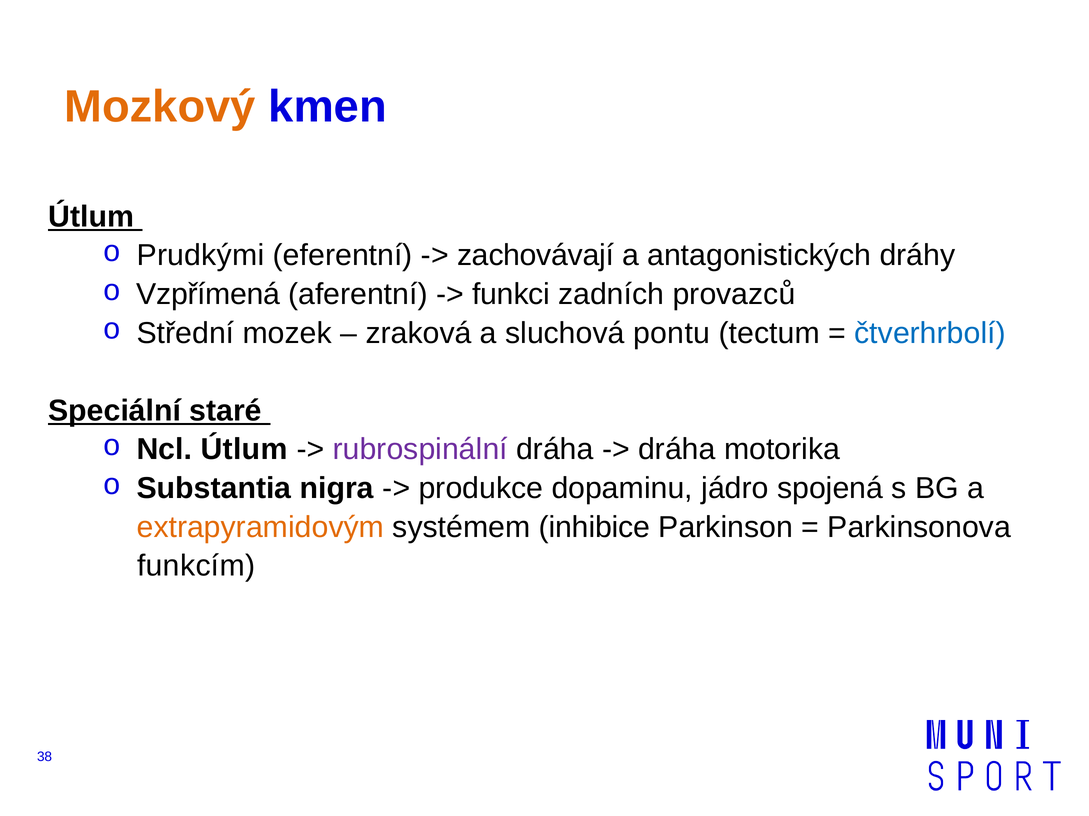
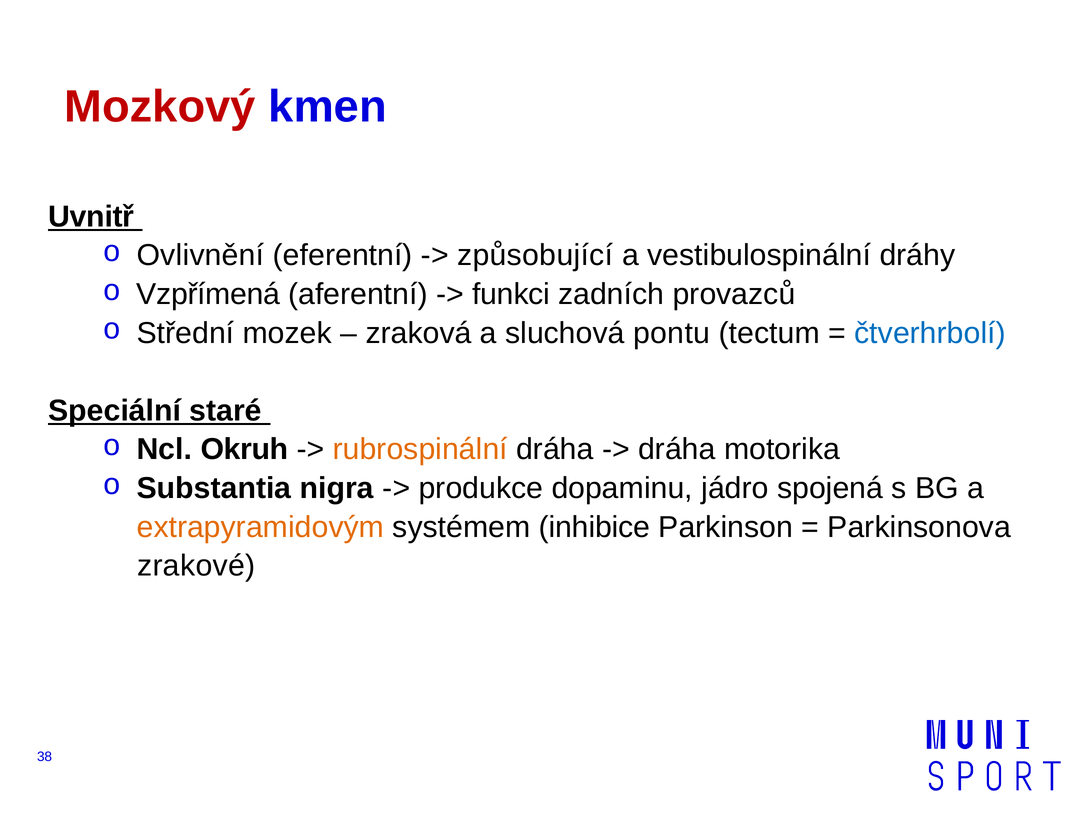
Mozkový colour: orange -> red (160, 107)
Útlum: Útlum -> Uvnitř (91, 217)
Prudkými: Prudkými -> Ovlivnění (200, 256)
zachovávají: zachovávají -> způsobující (535, 256)
antagonistických: antagonistických -> vestibulospinální (759, 256)
Ncl Útlum: Útlum -> Okruh (244, 450)
rubrospinální colour: purple -> orange (420, 450)
funkcím: funkcím -> zrakové (196, 566)
